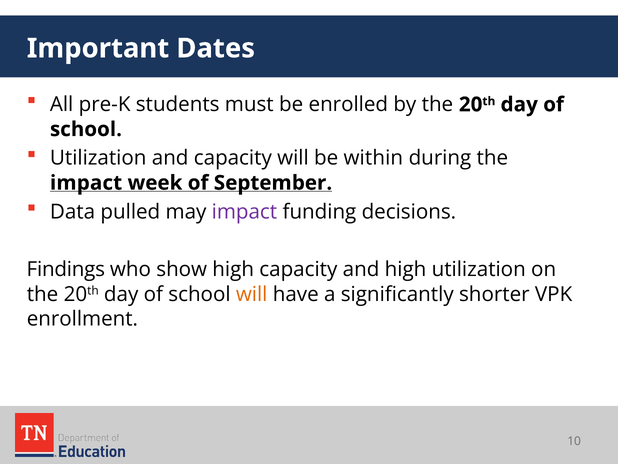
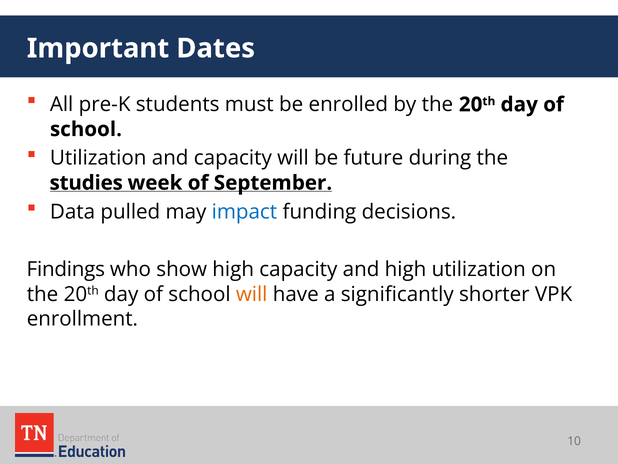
within: within -> future (373, 158)
impact: impact -> studies (86, 183)
impact colour: purple -> blue (244, 212)
